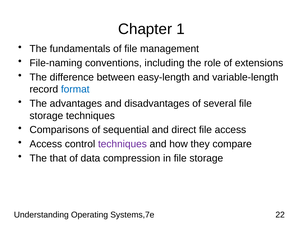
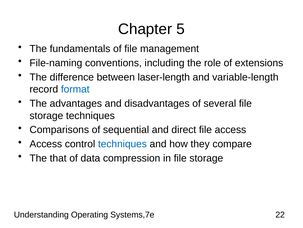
1: 1 -> 5 (180, 29)
easy-length: easy-length -> laser-length (164, 77)
techniques colour: purple -> blue (122, 144)
